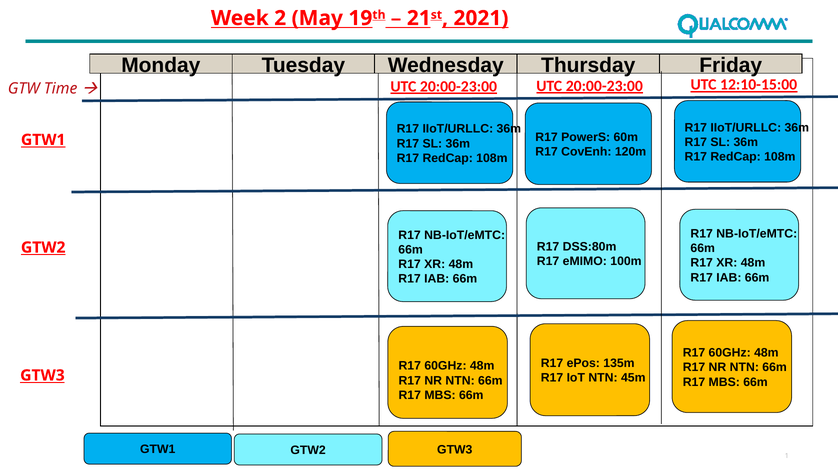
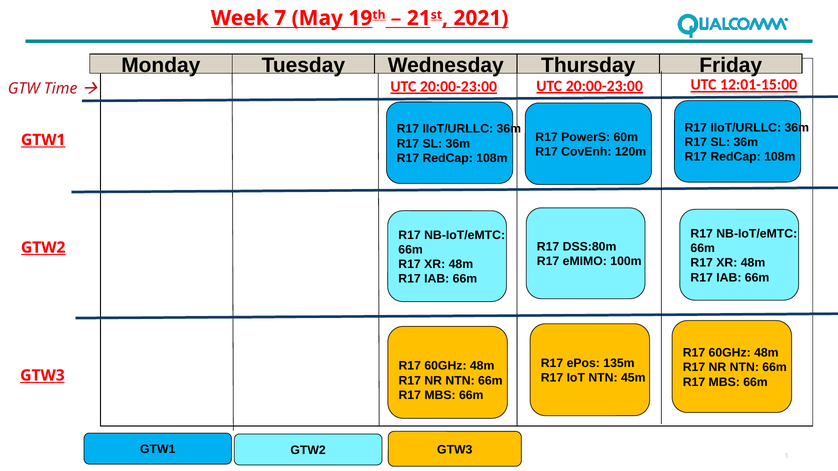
2: 2 -> 7 (280, 18)
12:10-15:00: 12:10-15:00 -> 12:01-15:00 (759, 85)
